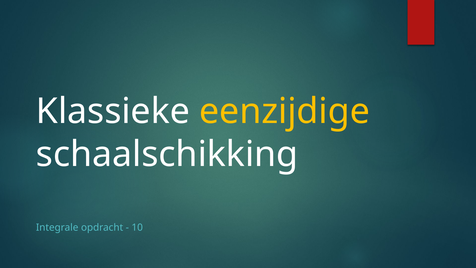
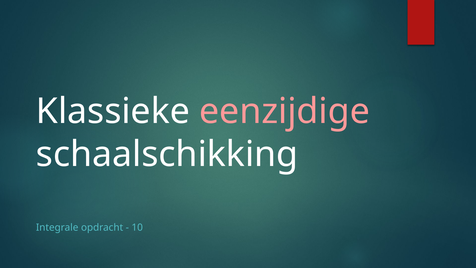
eenzijdige colour: yellow -> pink (285, 111)
